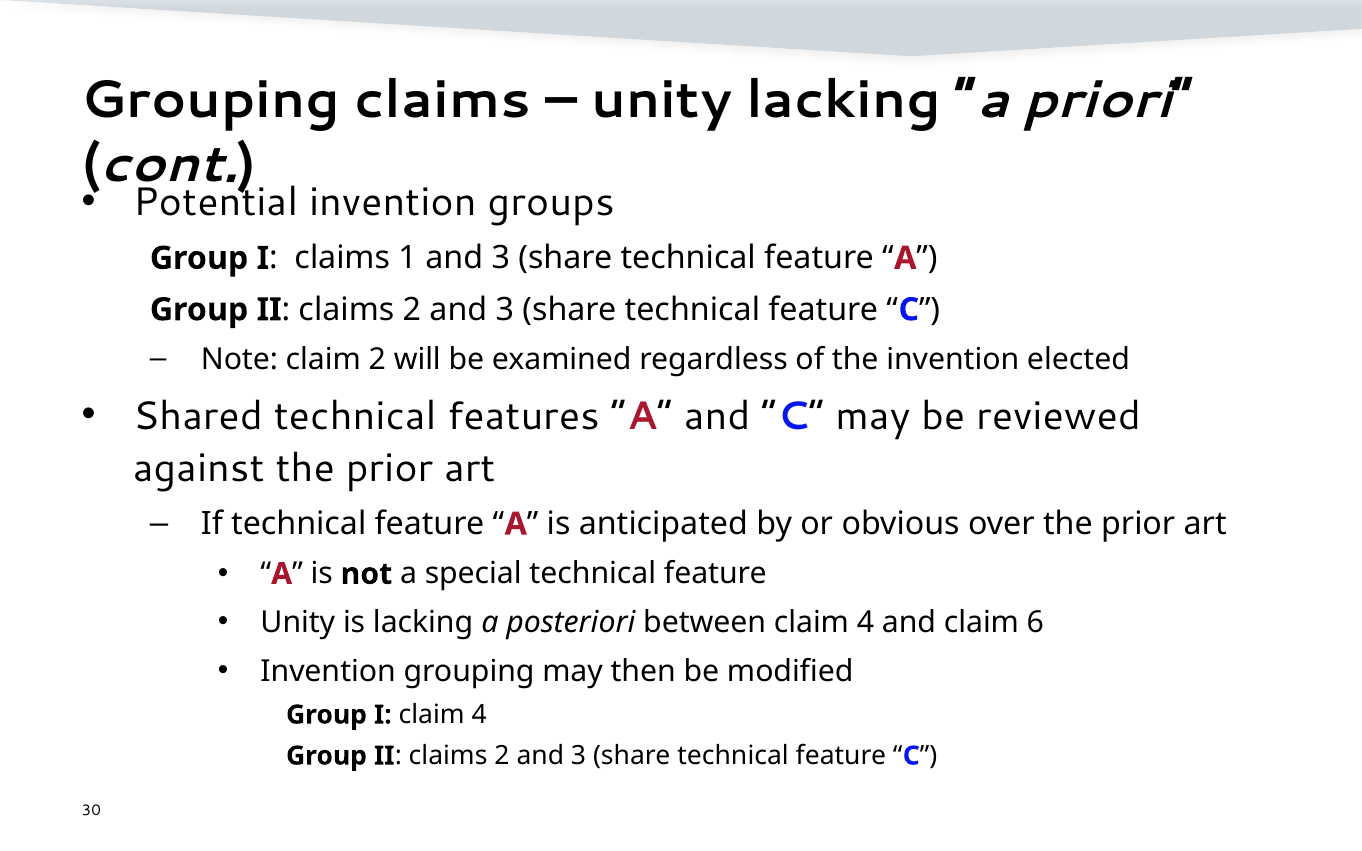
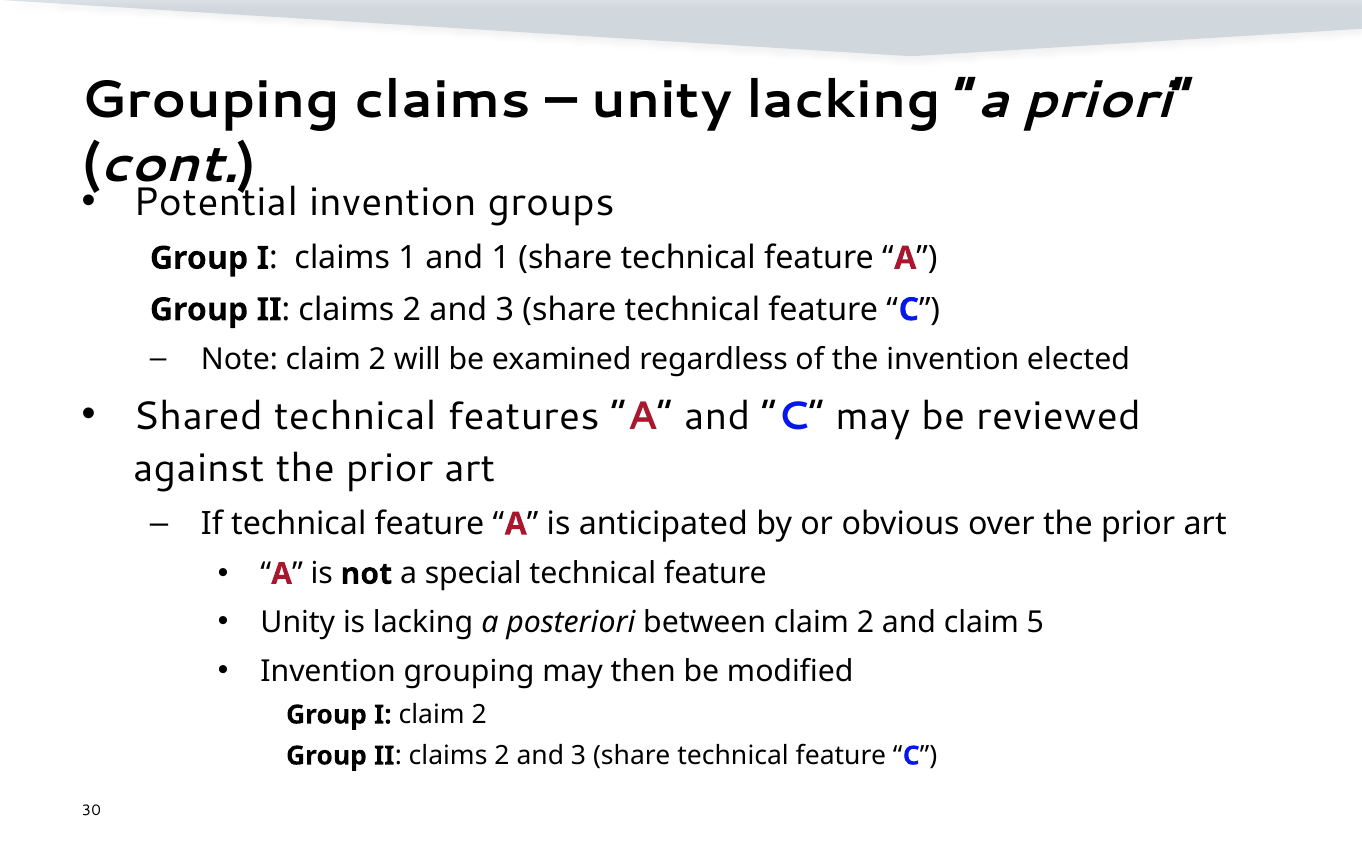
1 and 3: 3 -> 1 (501, 258)
between claim 4: 4 -> 2 (865, 623)
6: 6 -> 5 (1035, 623)
I claim 4: 4 -> 2 (479, 715)
